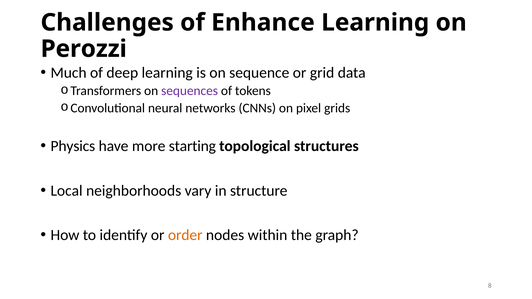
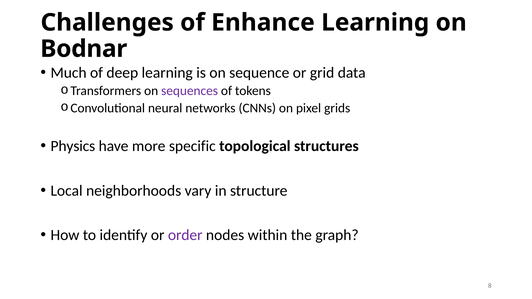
Perozzi: Perozzi -> Bodnar (84, 49)
starting: starting -> specific (192, 146)
order colour: orange -> purple (185, 235)
